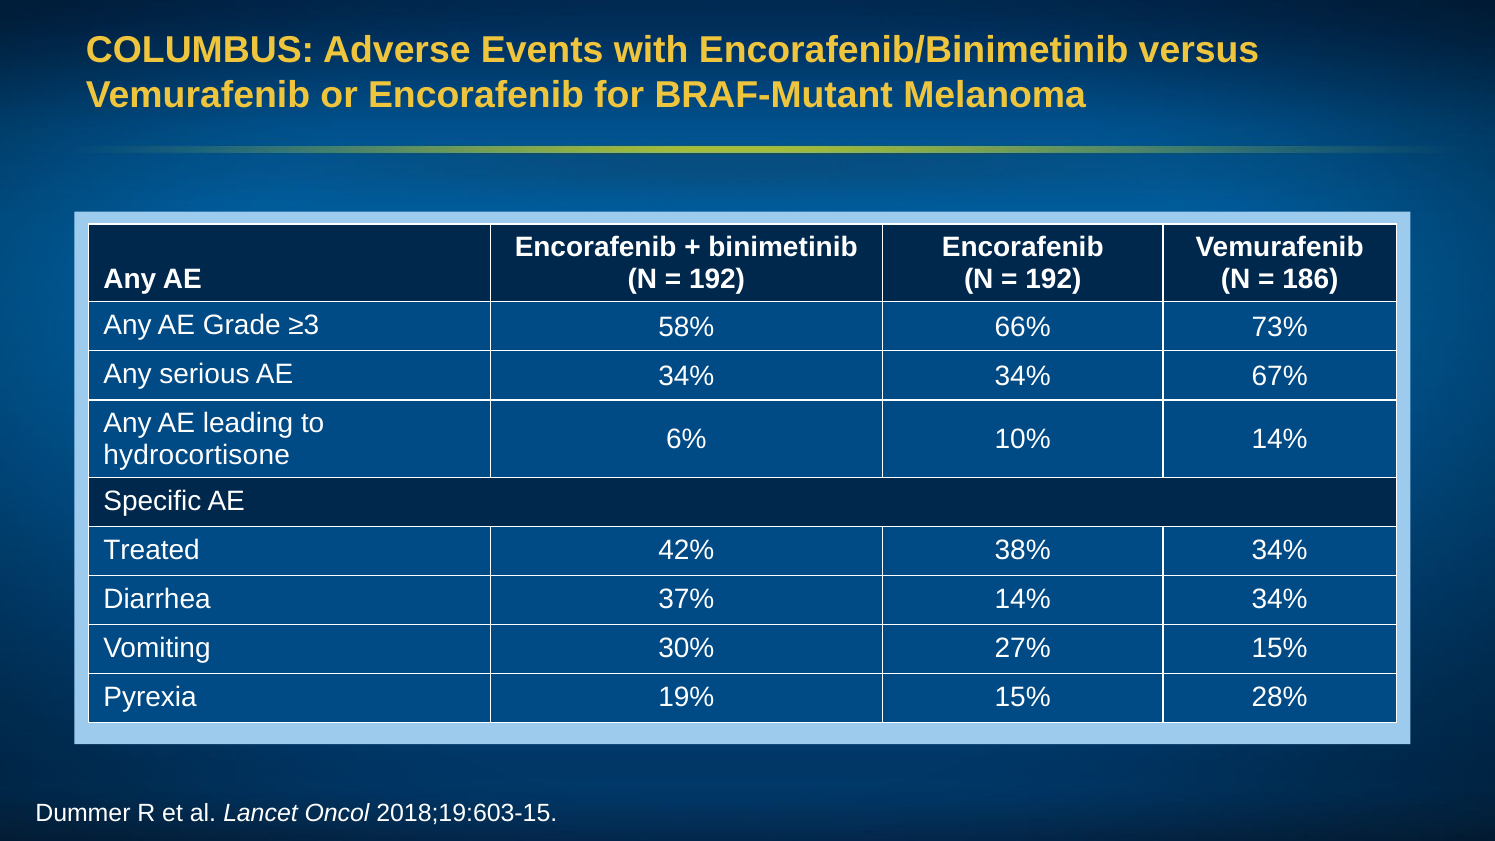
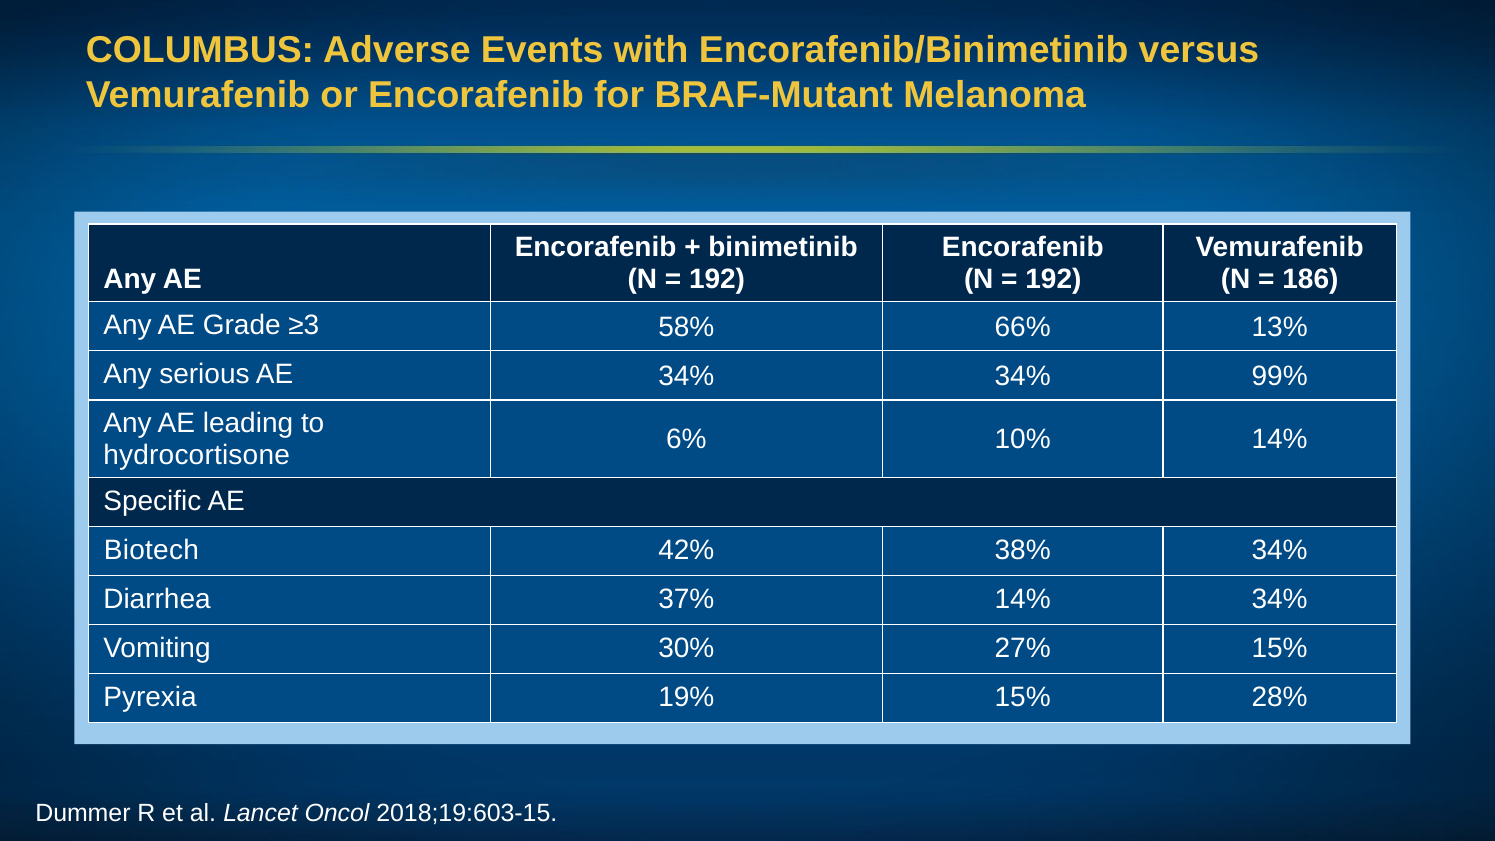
73%: 73% -> 13% (1280, 327)
67%: 67% -> 99% (1280, 376)
Treated: Treated -> Biotech (151, 550)
